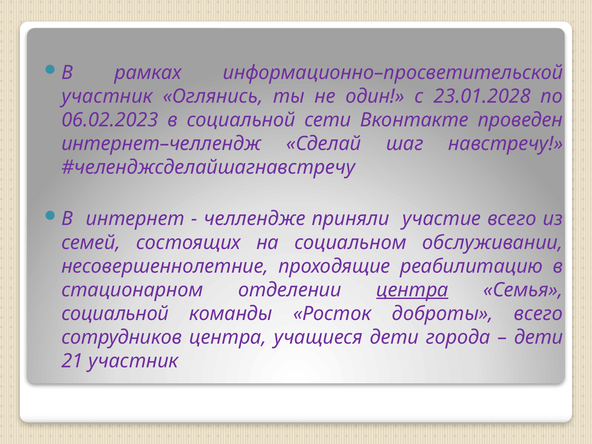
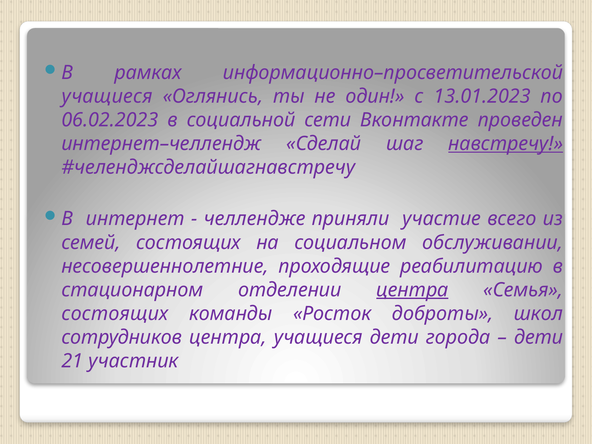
участник: участник -> учащиеся (107, 96)
23.01.2028: 23.01.2028 -> 13.01.2023 (482, 96)
навстречу underline: none -> present (506, 144)
социальной: социальной -> состоящих (115, 314)
доброты всего: всего -> школ (538, 314)
